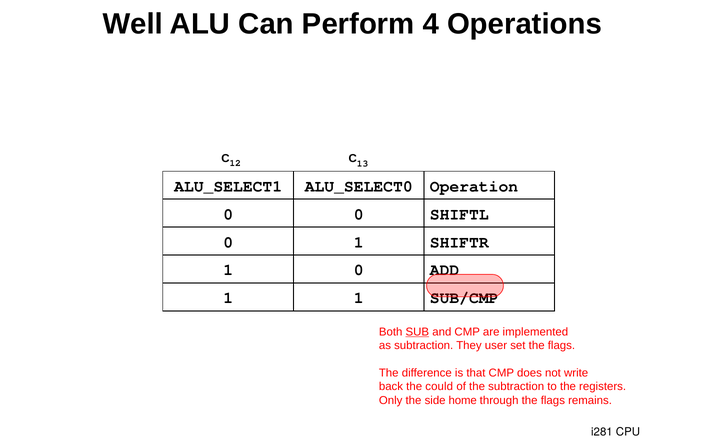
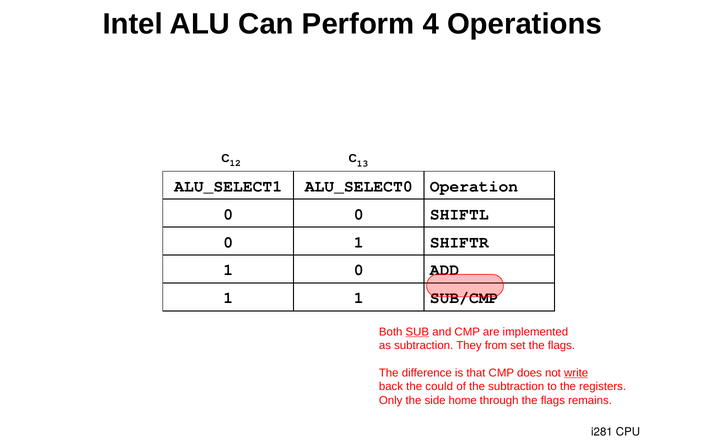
Well: Well -> Intel (133, 24)
user: user -> from (496, 345)
write underline: none -> present (576, 373)
